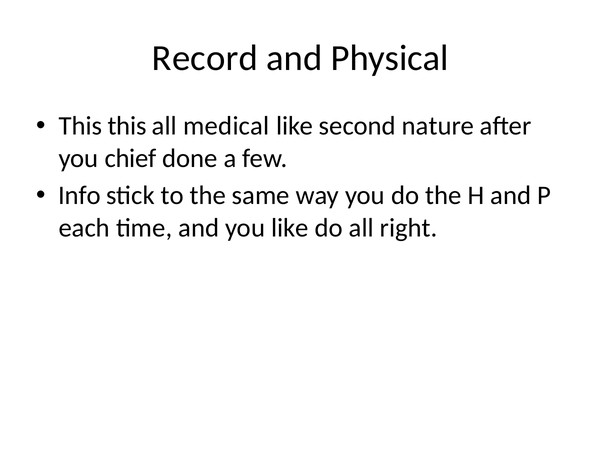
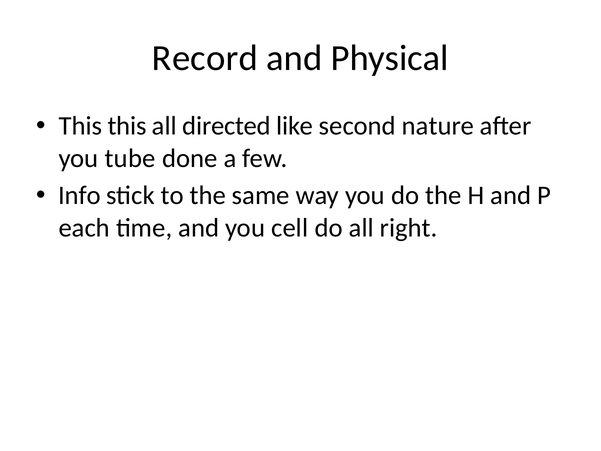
medical: medical -> directed (227, 126)
chief: chief -> tube (130, 158)
you like: like -> cell (290, 228)
